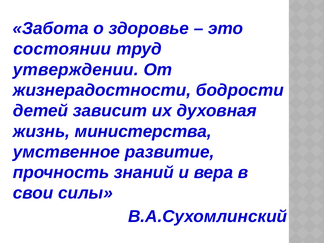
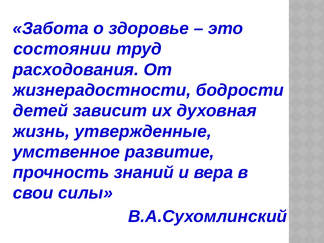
утверждении: утверждении -> расходования (76, 70)
министерства: министерства -> утвержденные (143, 131)
